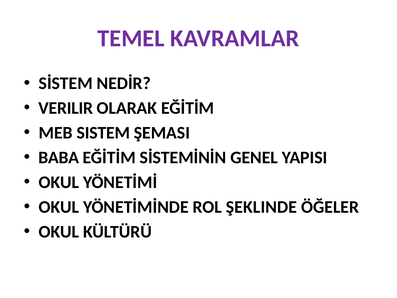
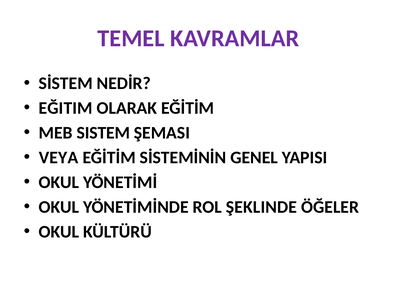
VERILIR: VERILIR -> EĞITIM (66, 108)
BABA: BABA -> VEYA (59, 157)
